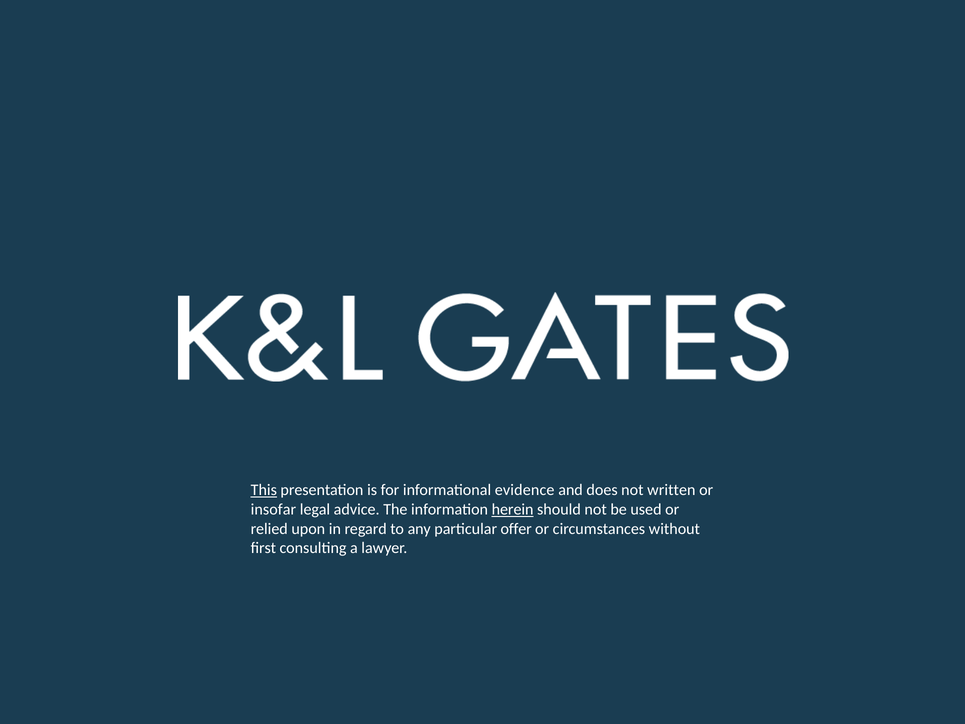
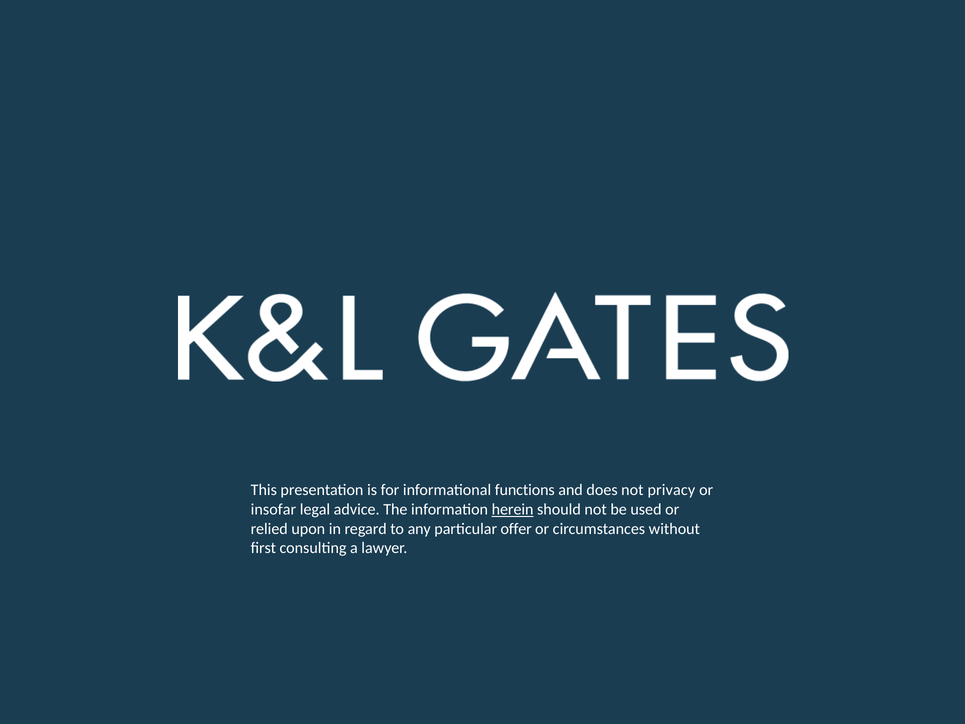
This underline: present -> none (264, 490)
evidence: evidence -> functions (525, 490)
written: written -> privacy (671, 490)
